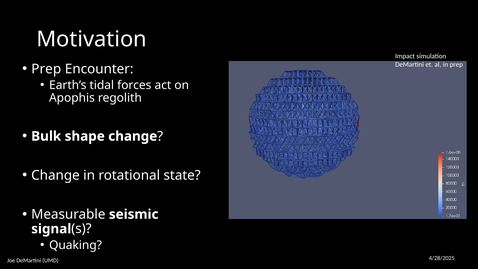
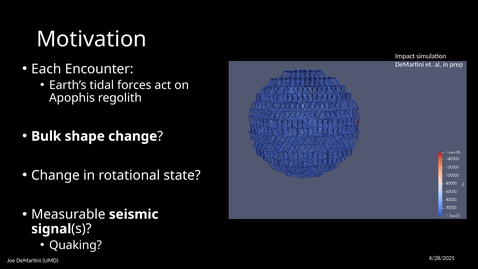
Prep: Prep -> Each (46, 69)
